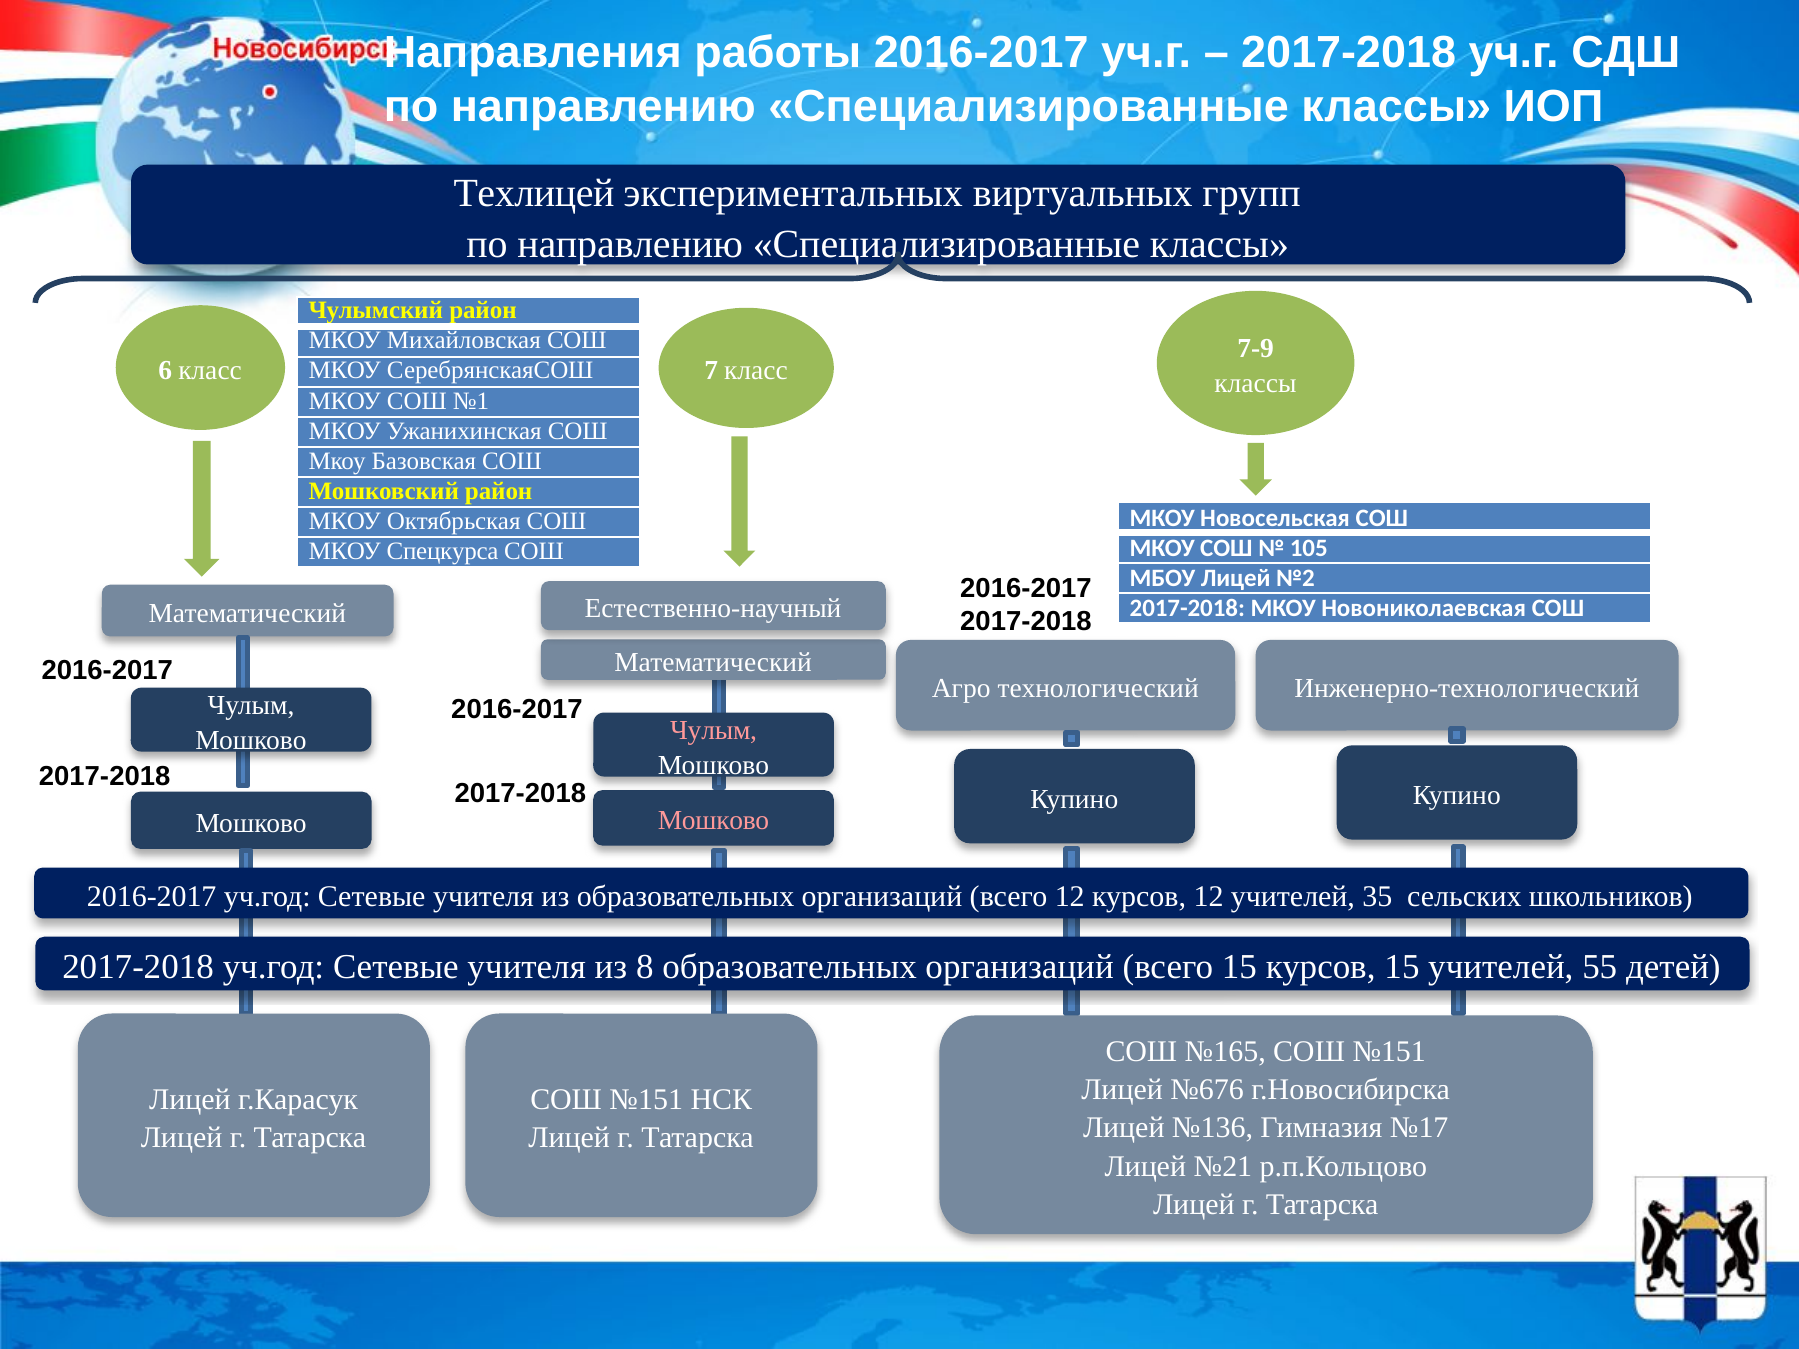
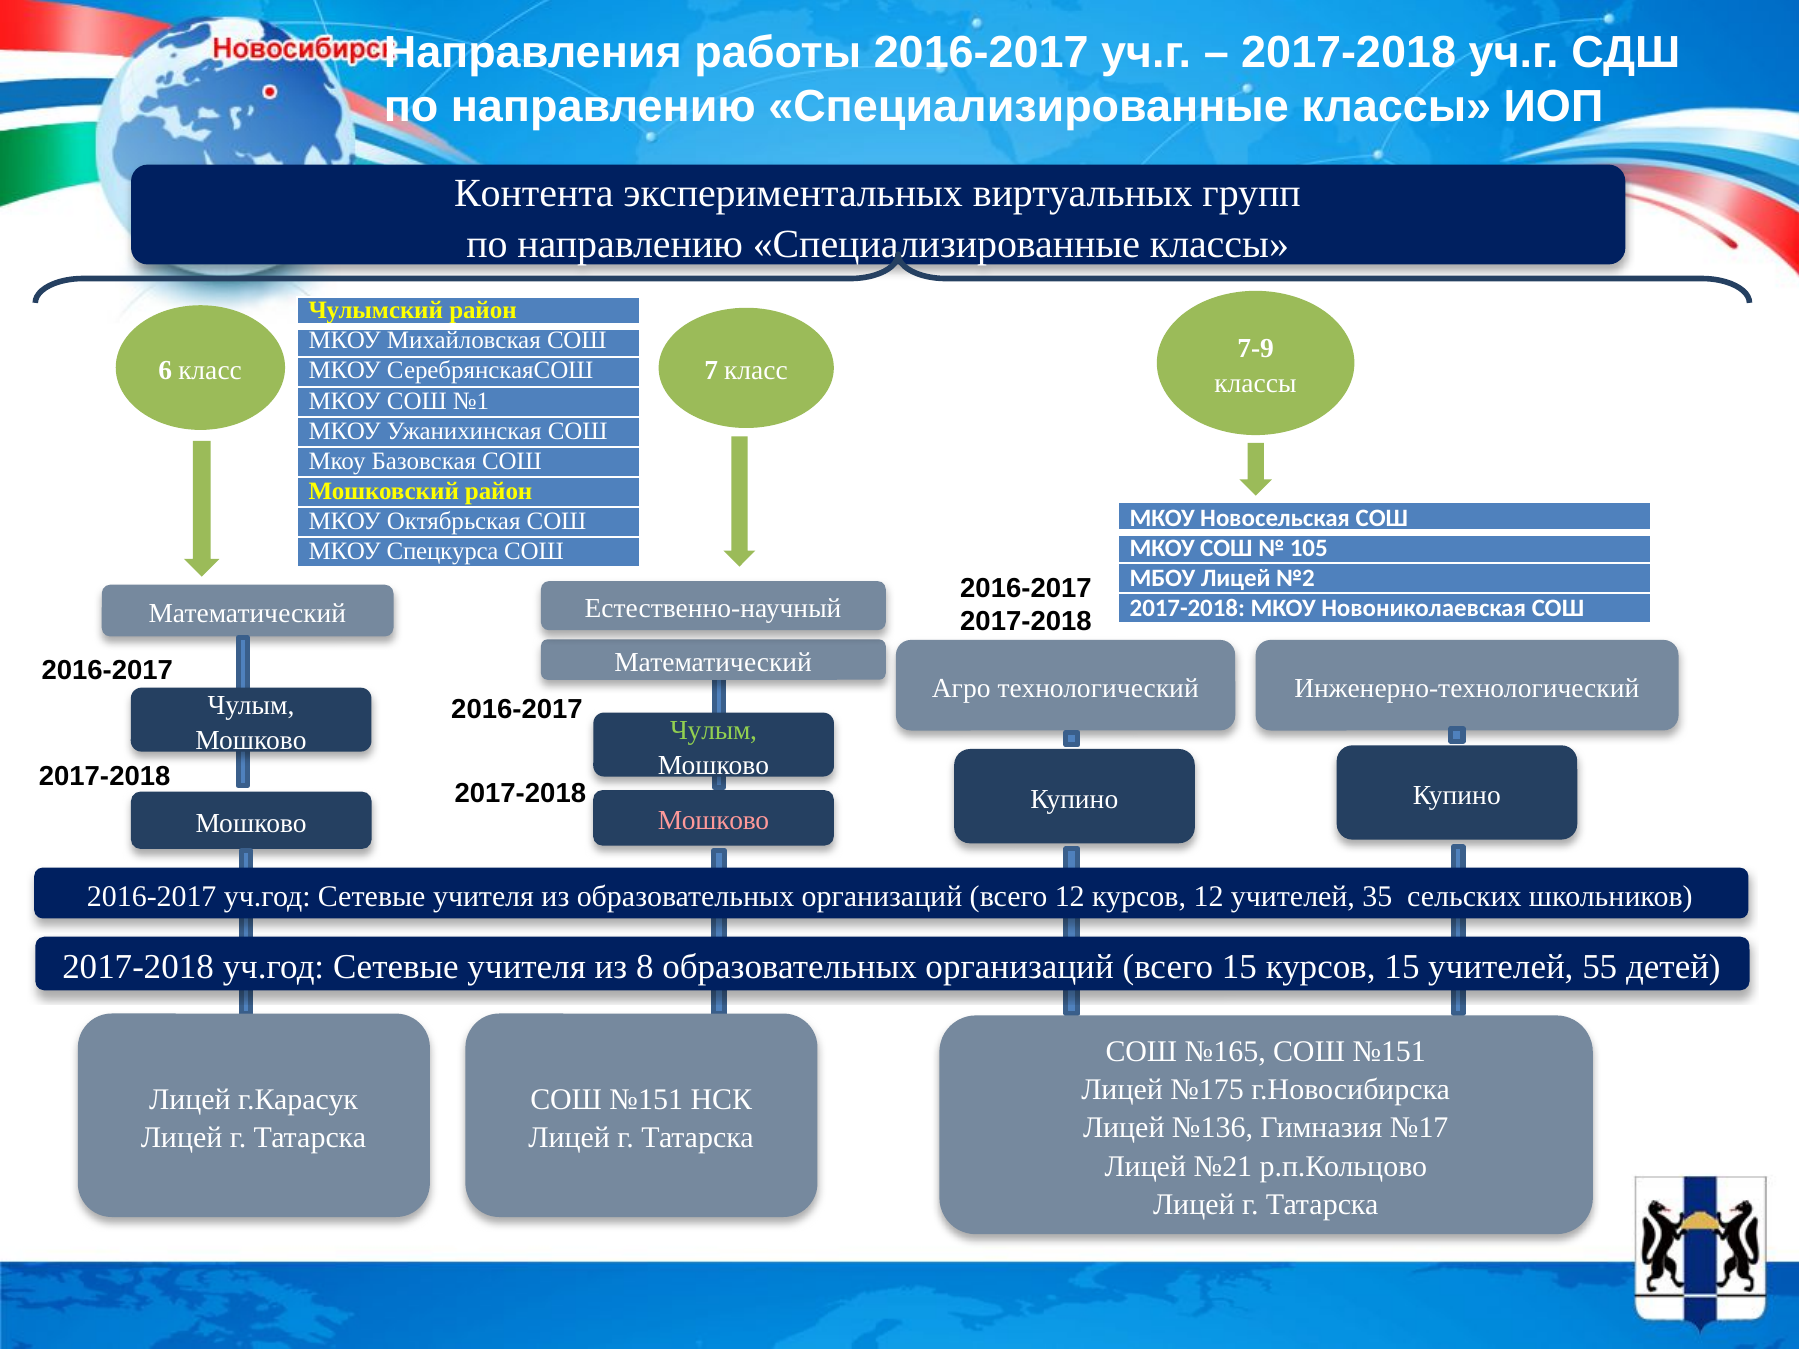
Техлицей: Техлицей -> Контента (534, 193)
Чулым colour: pink -> light green (714, 730)
№676: №676 -> №175 (1207, 1090)
